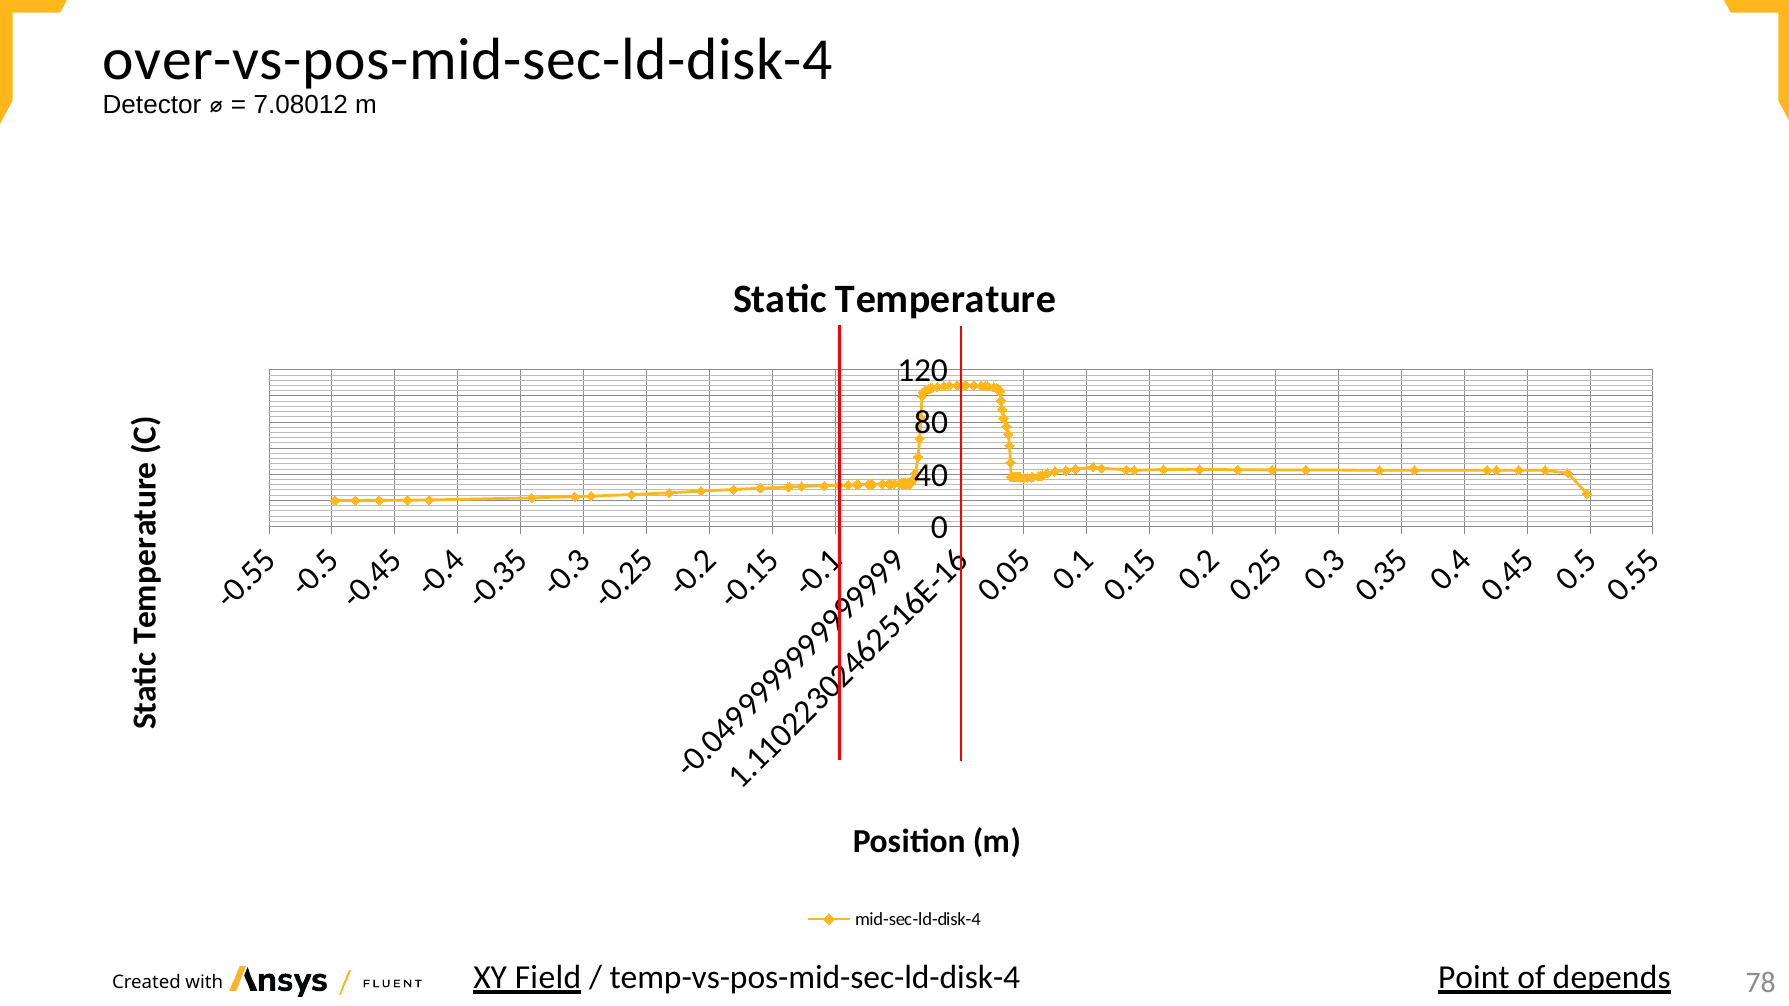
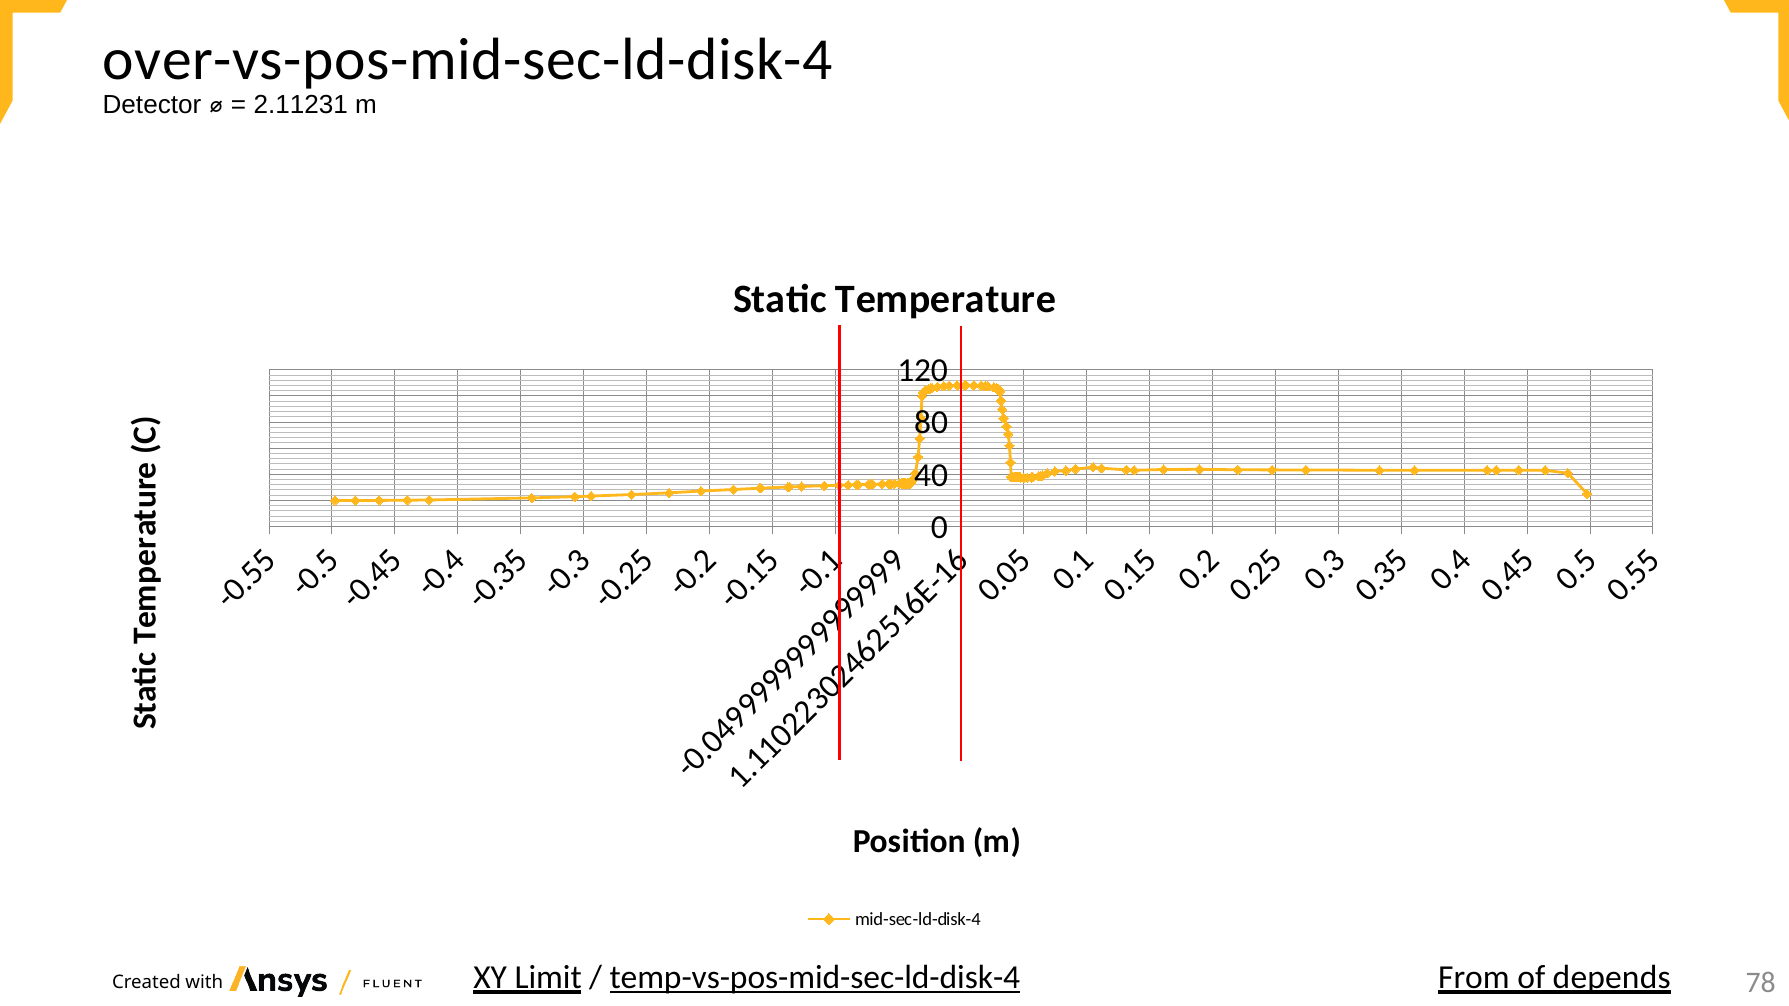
7.08012: 7.08012 -> 2.11231 (301, 105)
Field: Field -> Limit (548, 978)
temp-vs-pos-mid-sec-ld-disk-4 underline: none -> present (815, 978)
Point: Point -> From (1474, 978)
